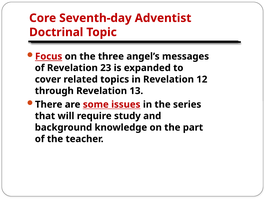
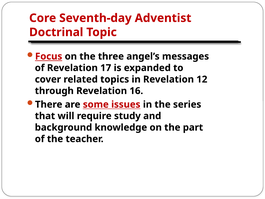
23: 23 -> 17 (106, 68)
13: 13 -> 16 (136, 91)
